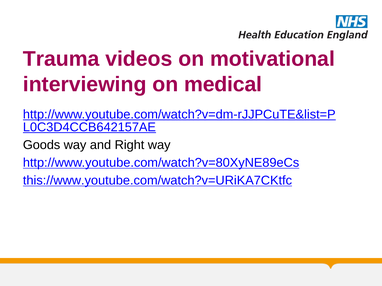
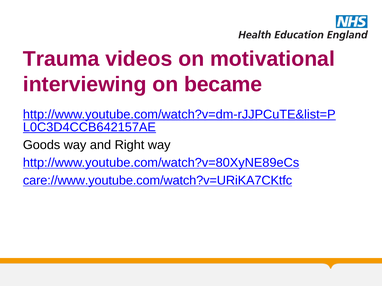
medical: medical -> became (223, 84)
this://www.youtube.com/watch?v=URiKA7CKtfc: this://www.youtube.com/watch?v=URiKA7CKtfc -> care://www.youtube.com/watch?v=URiKA7CKtfc (158, 181)
